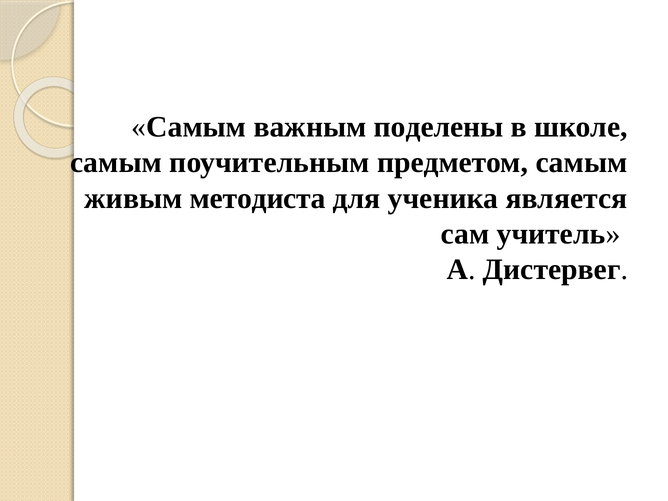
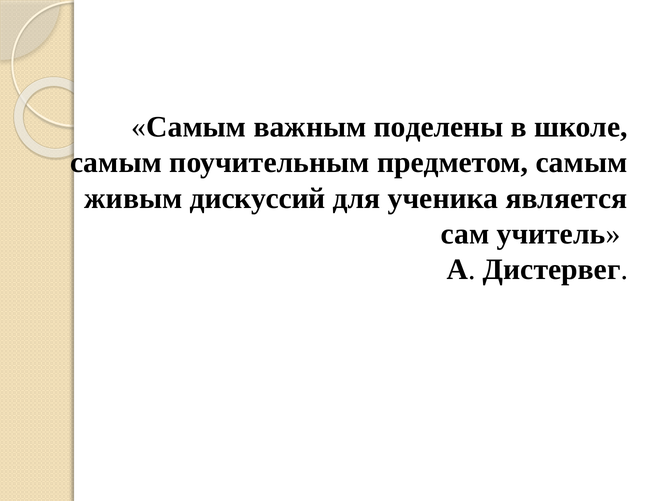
методиста: методиста -> дискуссий (258, 198)
